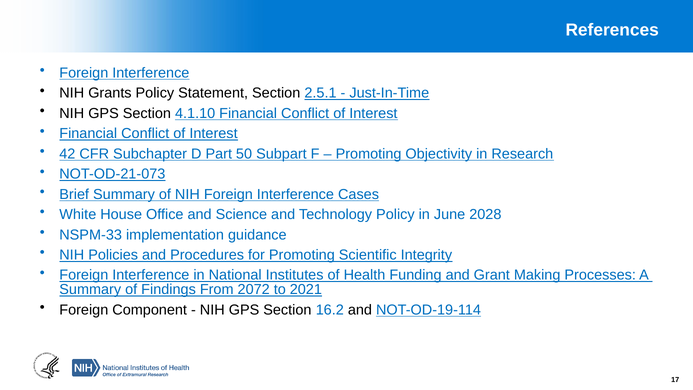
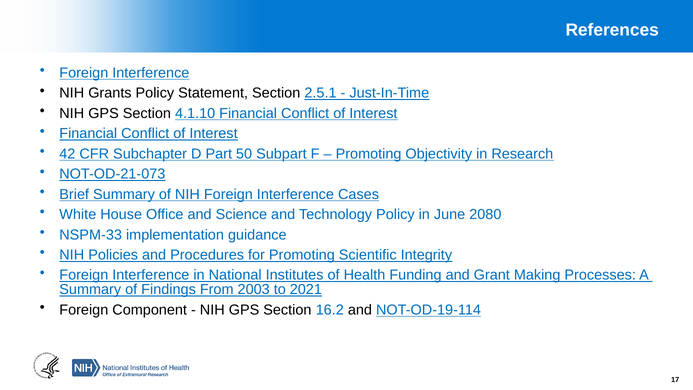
2028: 2028 -> 2080 (485, 214)
2072: 2072 -> 2003 (254, 290)
